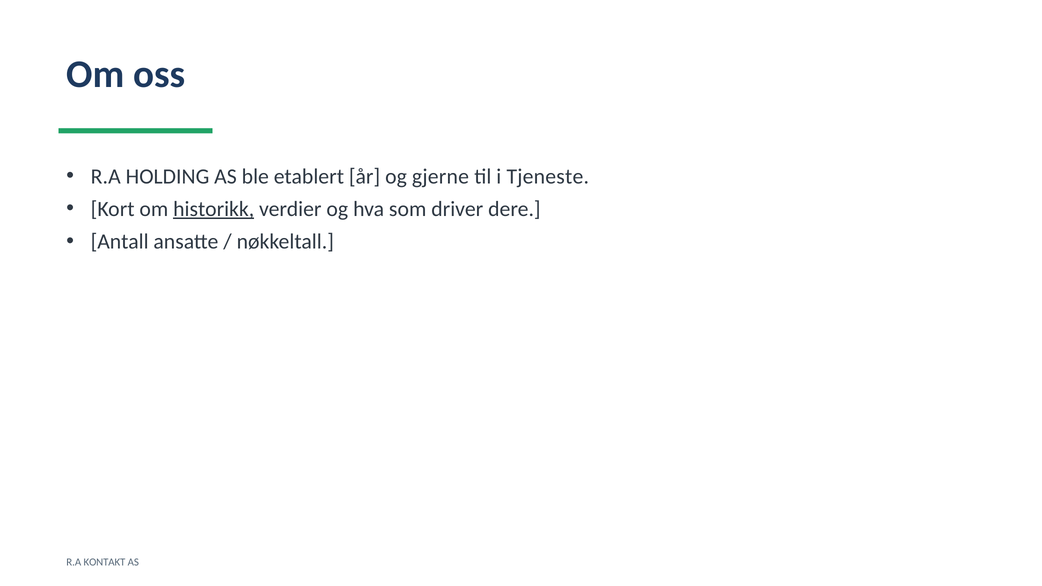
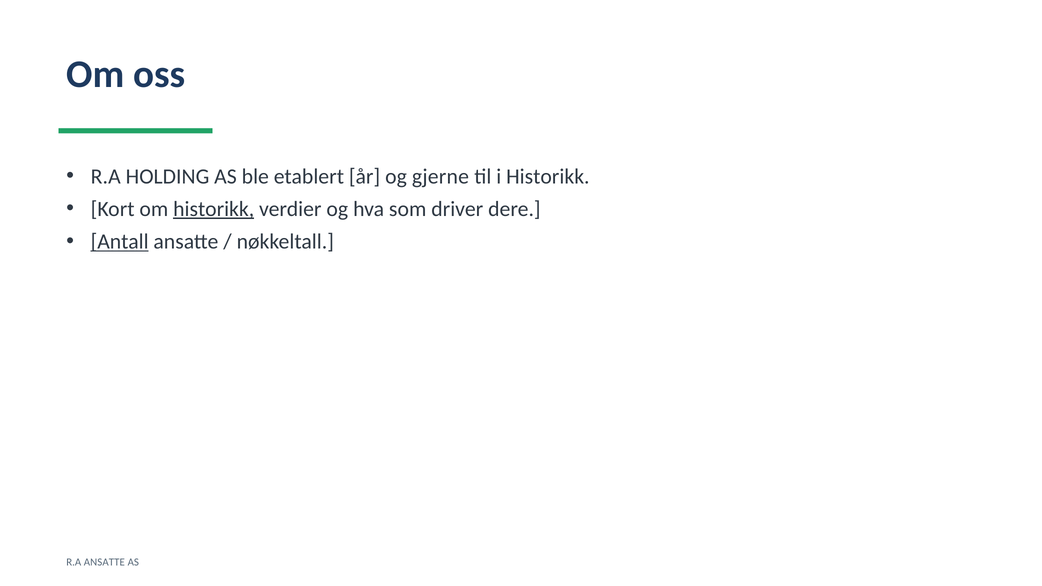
i Tjeneste: Tjeneste -> Historikk (548, 176)
Antall underline: none -> present (120, 242)
R.A KONTAKT: KONTAKT -> ANSATTE (104, 562)
